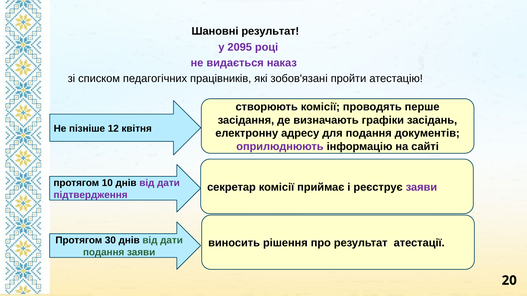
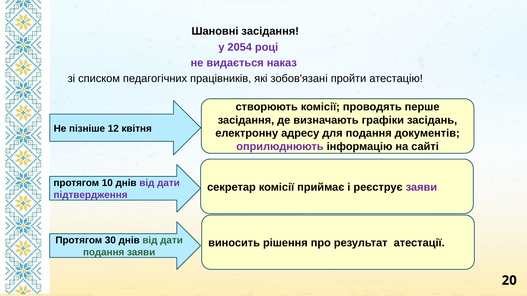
Шановні результат: результат -> засідання (270, 31)
2095: 2095 -> 2054 (240, 47)
